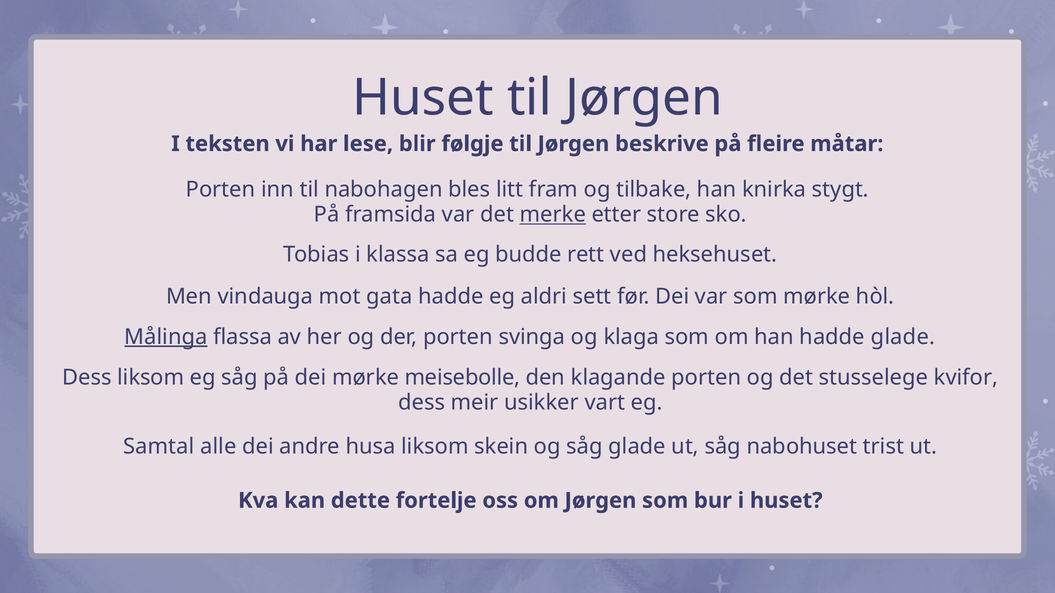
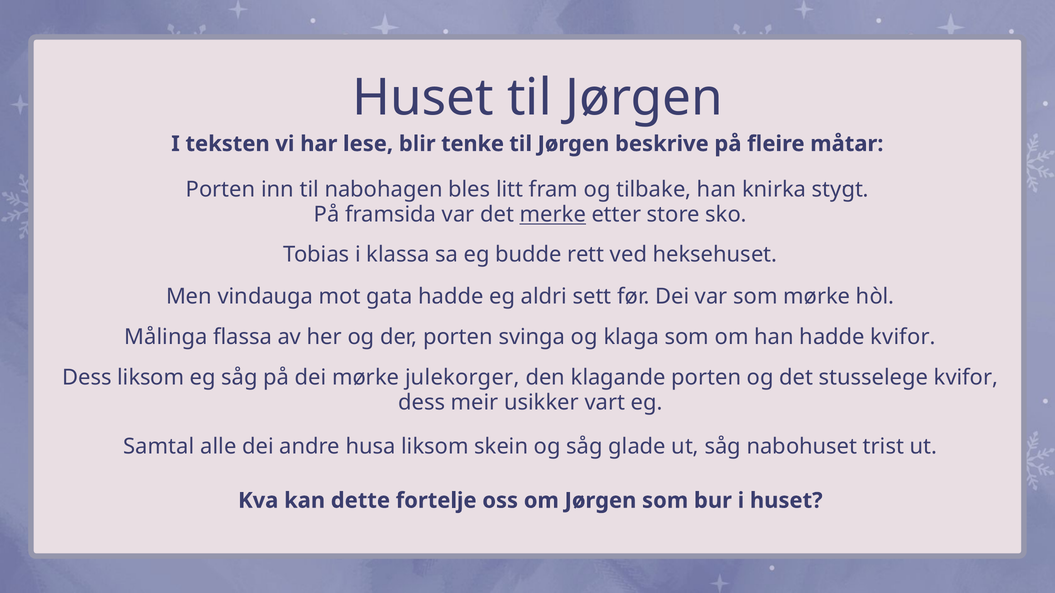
følgje: følgje -> tenke (473, 144)
Målinga underline: present -> none (166, 337)
hadde glade: glade -> kvifor (903, 337)
meisebolle: meisebolle -> julekorger (462, 378)
